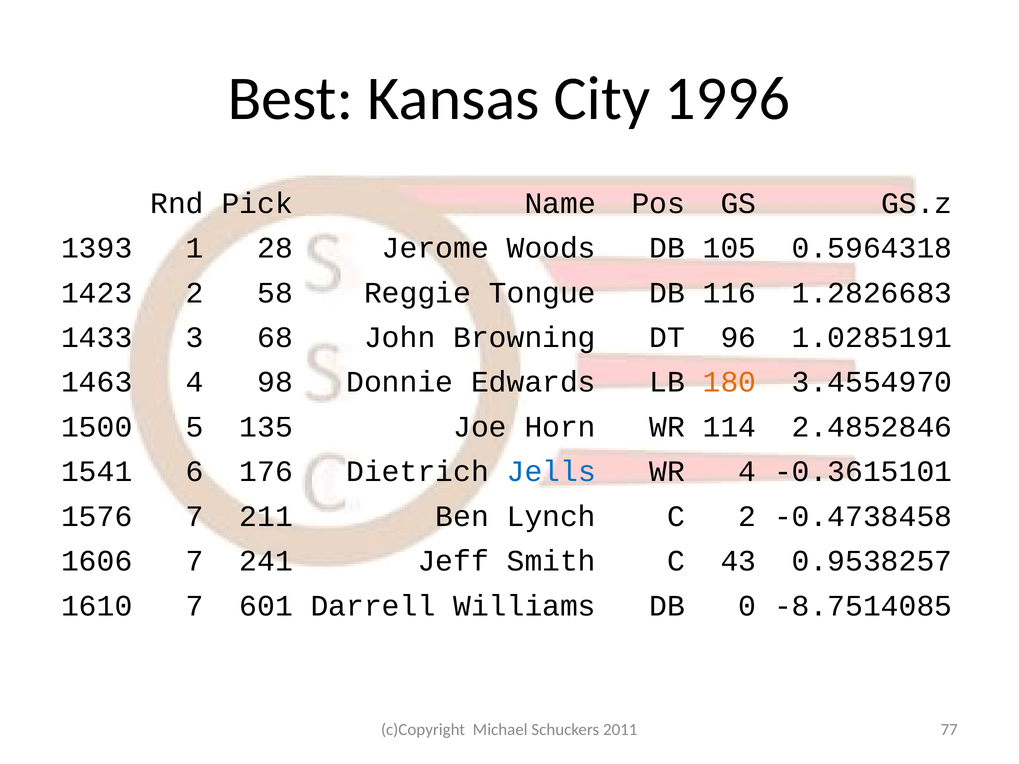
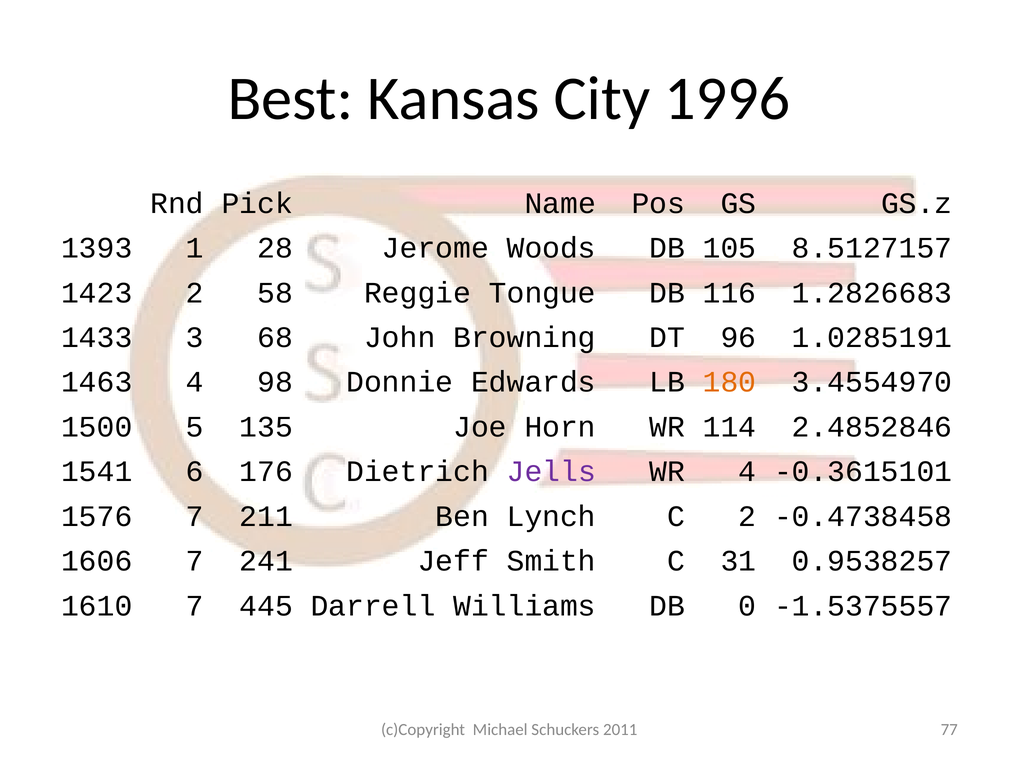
0.5964318: 0.5964318 -> 8.5127157 (872, 248)
Jells colour: blue -> purple (551, 472)
43: 43 -> 31 (738, 561)
601: 601 -> 445 (266, 606)
-8.7514085: -8.7514085 -> -1.5375557 (863, 606)
